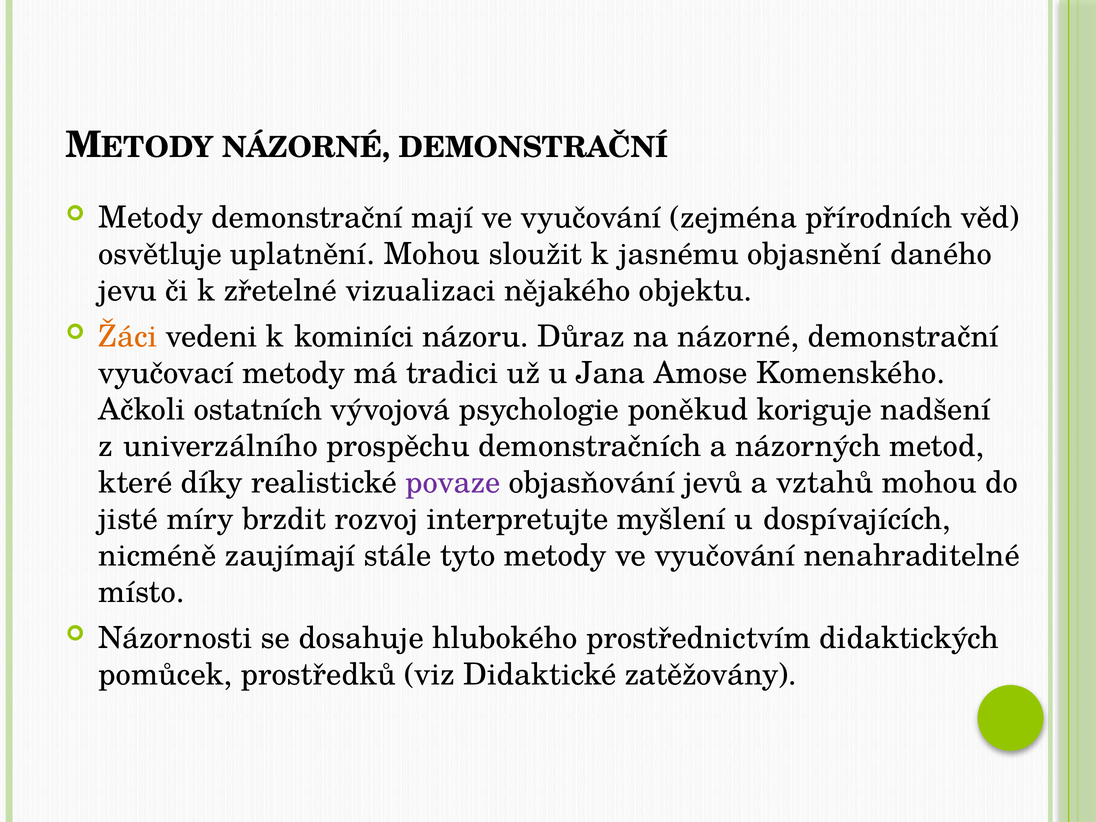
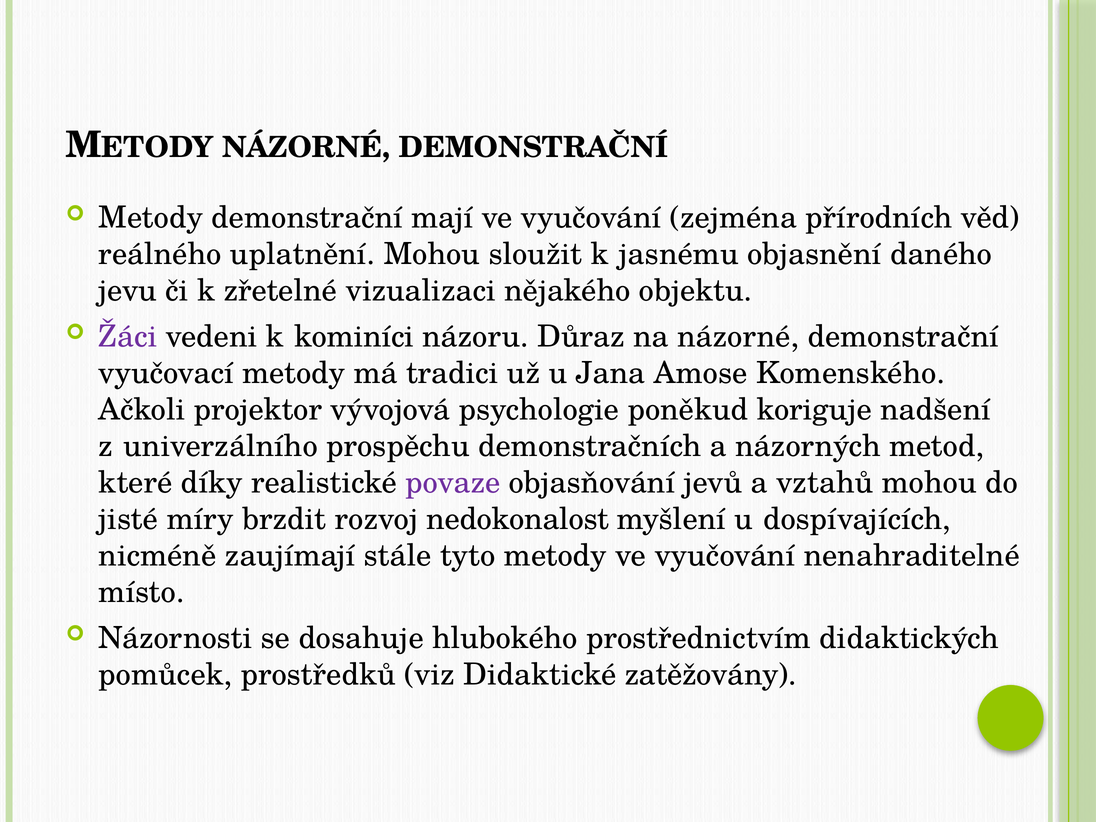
osvětluje: osvětluje -> reálného (160, 254)
Žáci colour: orange -> purple (128, 336)
ostatních: ostatních -> projektor (258, 410)
interpretujte: interpretujte -> nedokonalost (518, 519)
